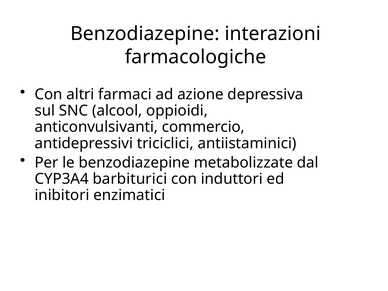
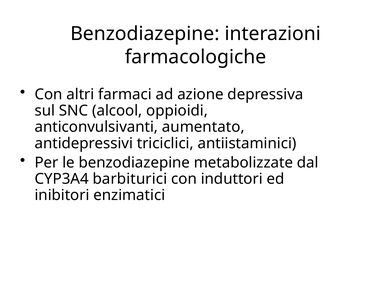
commercio: commercio -> aumentato (203, 127)
